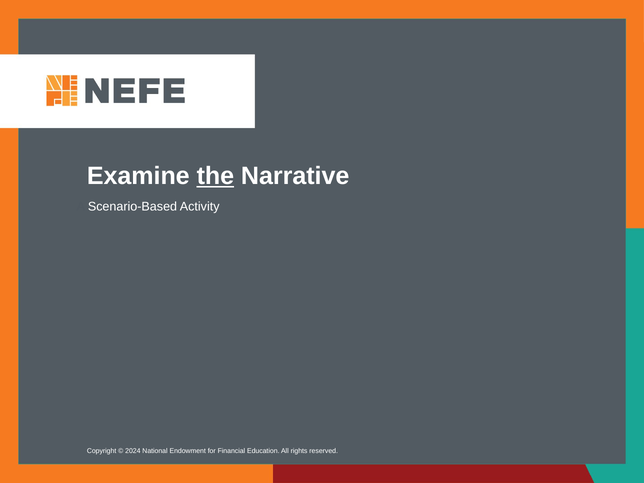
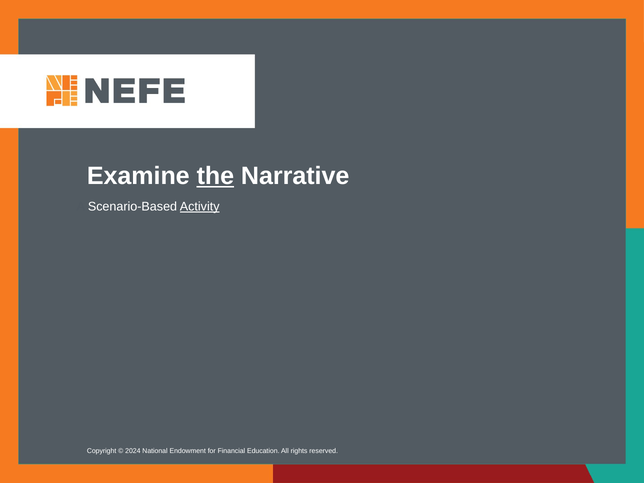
Activity underline: none -> present (200, 207)
